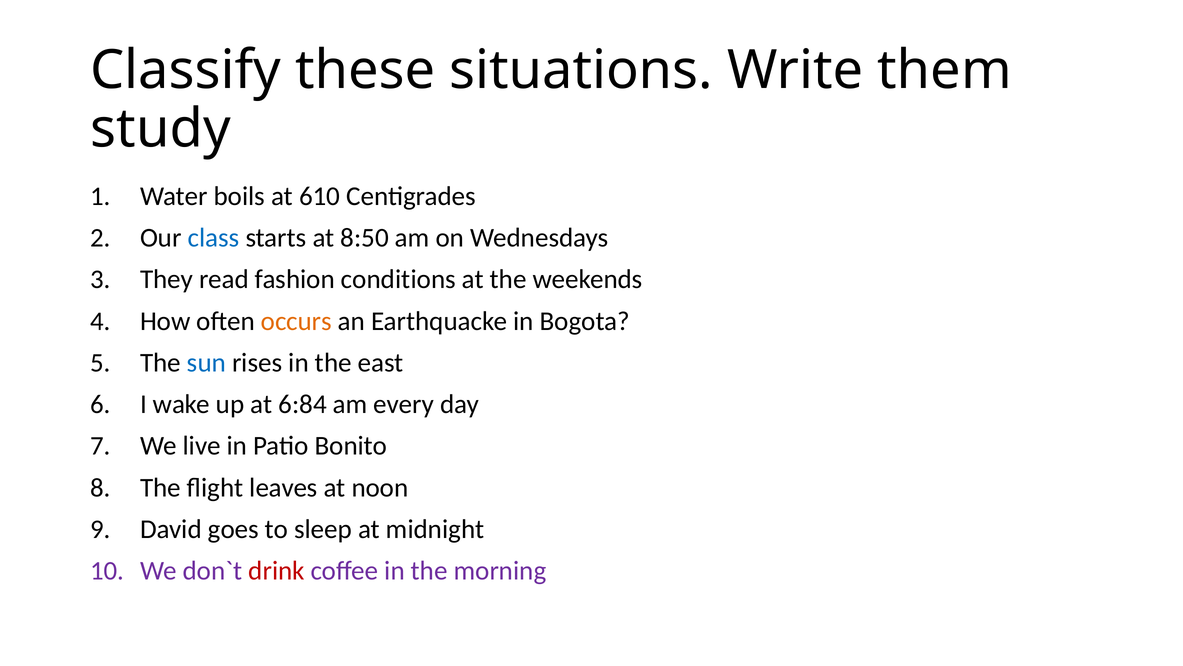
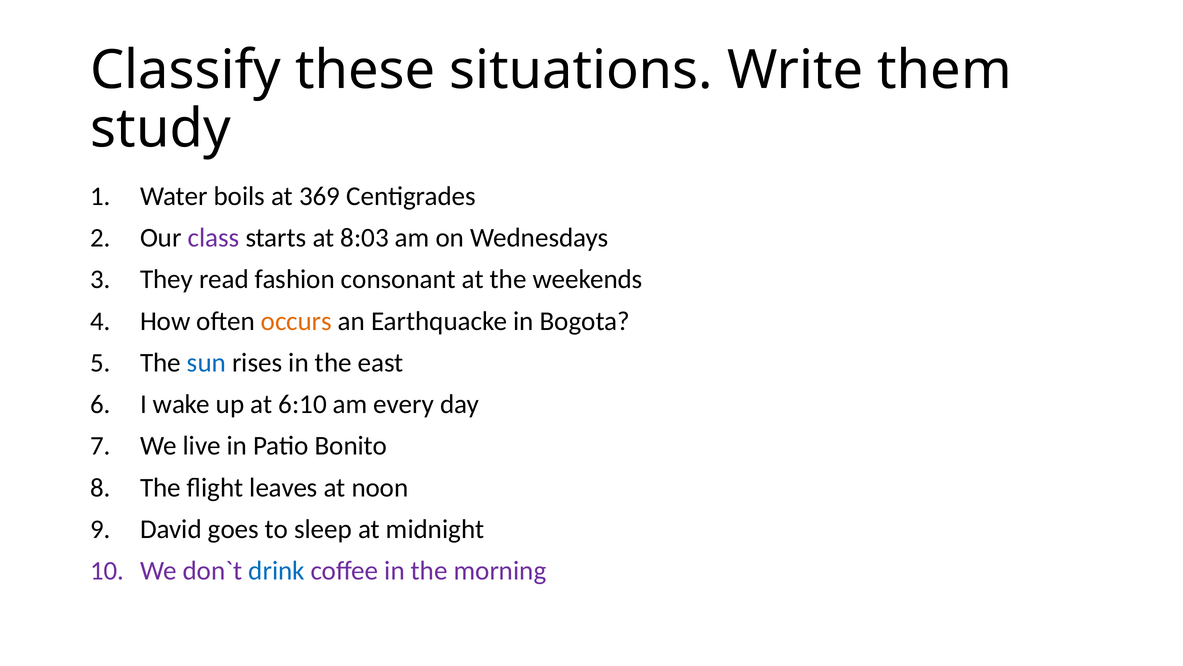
610: 610 -> 369 (320, 196)
class colour: blue -> purple (214, 238)
8:50: 8:50 -> 8:03 (365, 238)
conditions: conditions -> consonant (398, 279)
6:84: 6:84 -> 6:10 (303, 404)
drink colour: red -> blue (277, 570)
